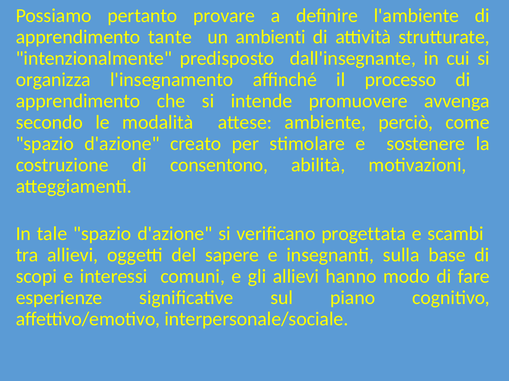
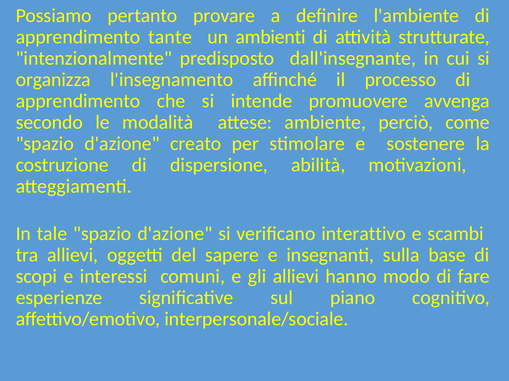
consentono: consentono -> dispersione (219, 165)
progettata: progettata -> interattivo (364, 234)
